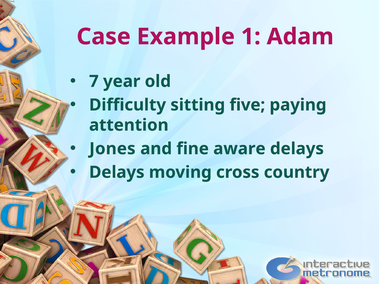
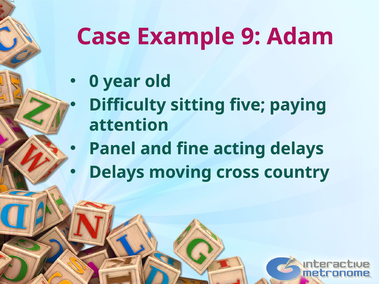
1: 1 -> 9 (251, 37)
7: 7 -> 0 (94, 81)
Jones: Jones -> Panel (112, 149)
aware: aware -> acting (239, 149)
